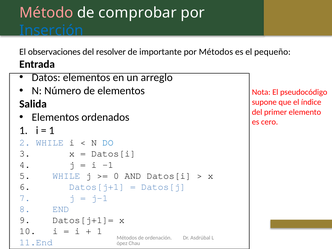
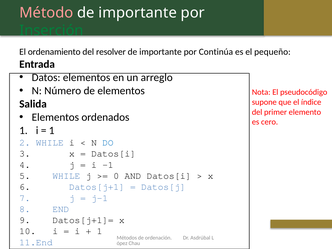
comprobar: comprobar -> importante (138, 13)
Inserción colour: blue -> green (51, 30)
observaciones: observaciones -> ordenamiento (54, 52)
por Métodos: Métodos -> Continúa (216, 52)
